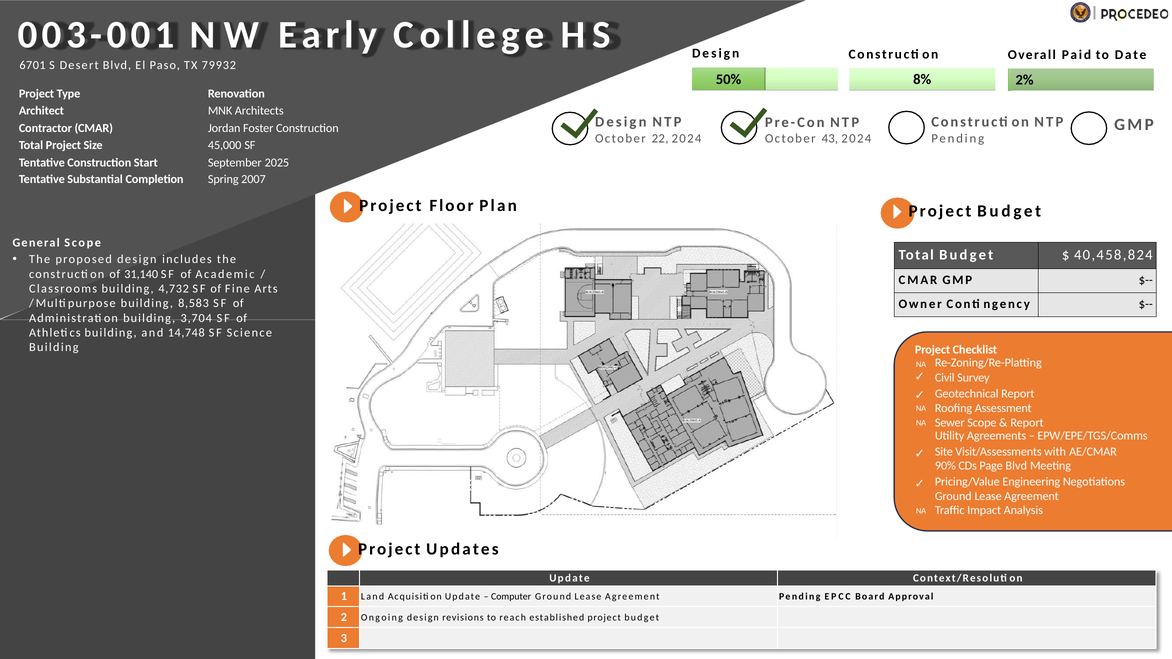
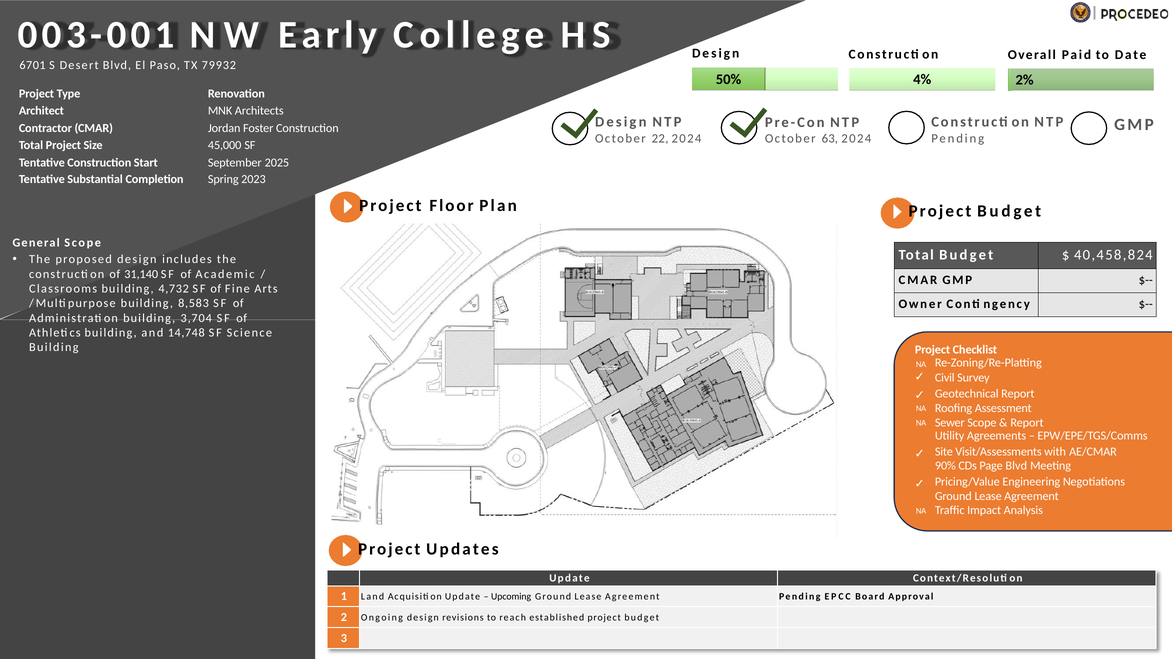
8%: 8% -> 4% (922, 80)
43: 43 -> 63 (830, 139)
2007: 2007 -> 2023 (253, 179)
Computer: Computer -> Upcoming (511, 597)
